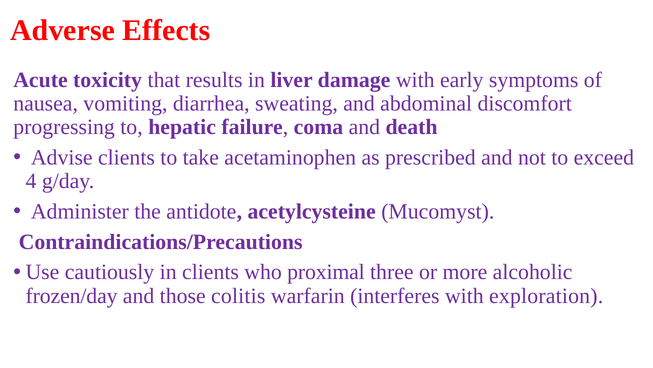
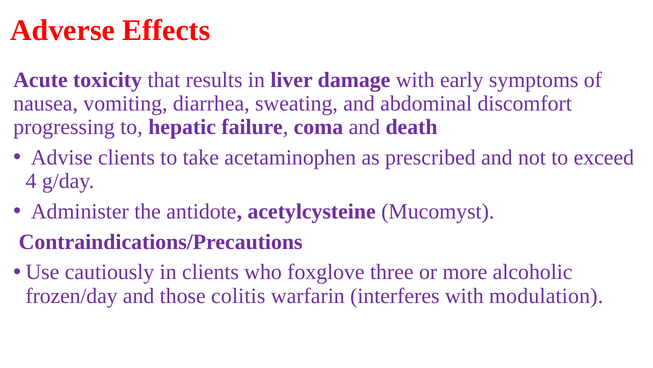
proximal: proximal -> foxglove (326, 272)
exploration: exploration -> modulation (546, 295)
